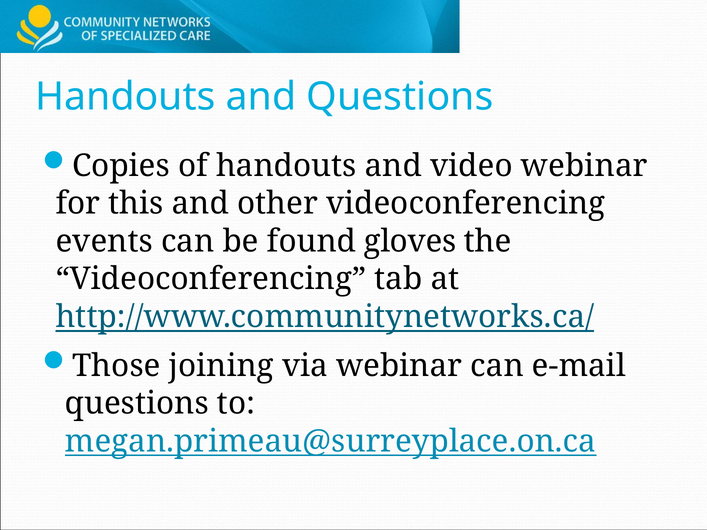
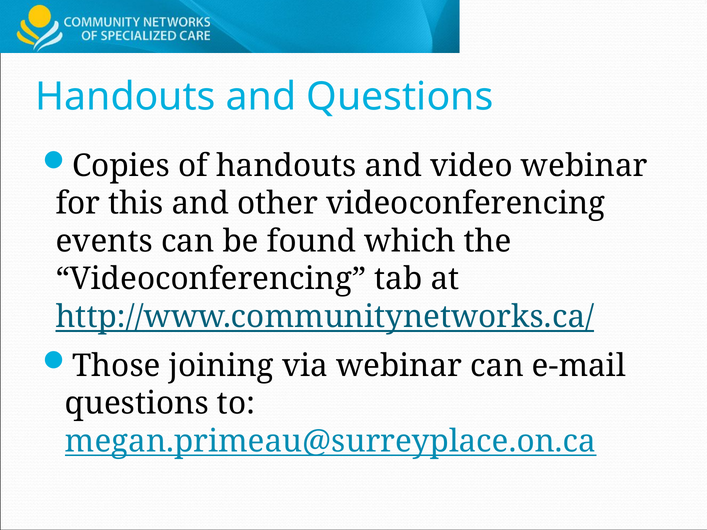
gloves: gloves -> which (410, 241)
